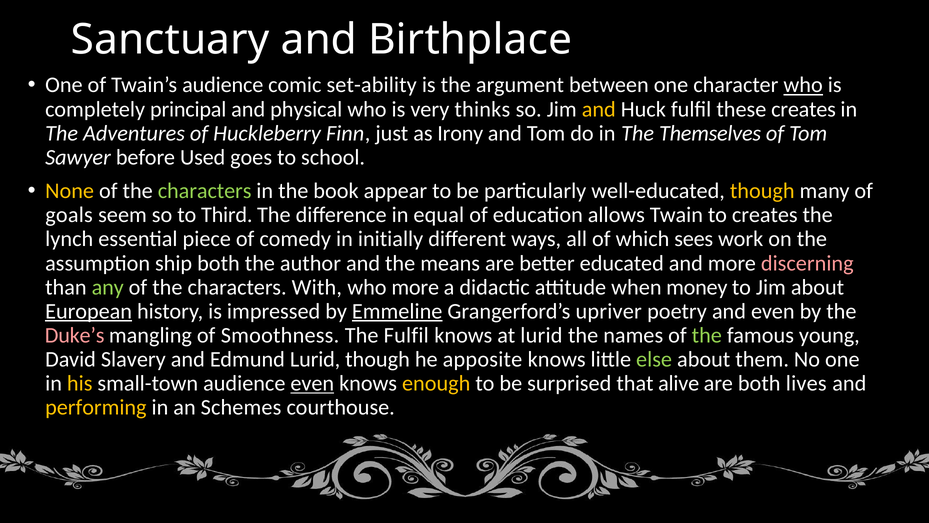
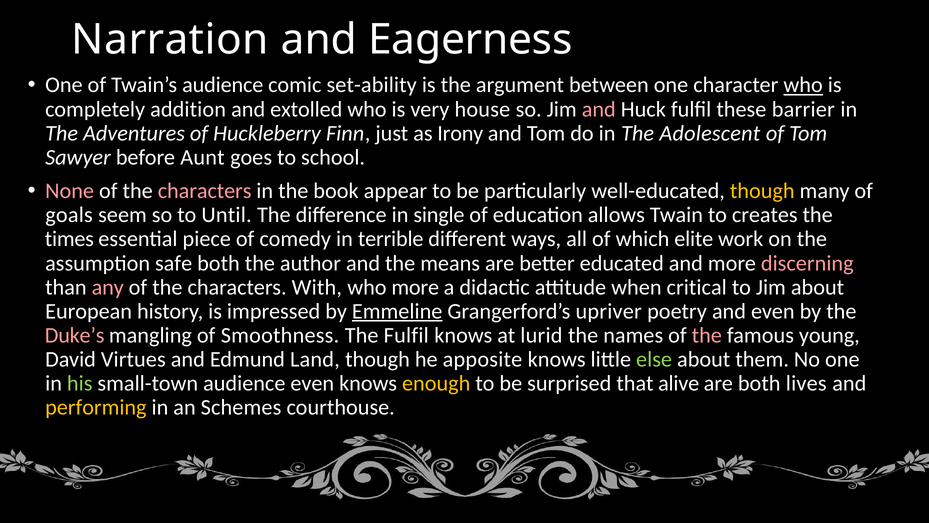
Sanctuary: Sanctuary -> Narration (170, 39)
Birthplace: Birthplace -> Eagerness (470, 39)
principal: principal -> addition (188, 109)
physical: physical -> extolled (306, 109)
thinks: thinks -> house (482, 109)
and colour: yellow -> pink (599, 109)
these creates: creates -> barrier (803, 109)
Themselves: Themselves -> Adolescent (710, 133)
Used: Used -> Aunt (202, 157)
None colour: yellow -> pink (70, 191)
characters colour: light green -> pink (205, 191)
Third: Third -> Until (227, 215)
equal: equal -> single (439, 215)
lynch: lynch -> times (69, 239)
initially: initially -> terrible (391, 239)
sees: sees -> elite (694, 239)
ship: ship -> safe (174, 263)
any colour: light green -> pink (108, 287)
money: money -> critical (697, 287)
European underline: present -> none (89, 311)
the colour: light green -> pink (707, 335)
Slavery: Slavery -> Virtues (133, 359)
Edmund Lurid: Lurid -> Land (315, 359)
his colour: yellow -> light green (80, 383)
even underline: present -> none (312, 383)
